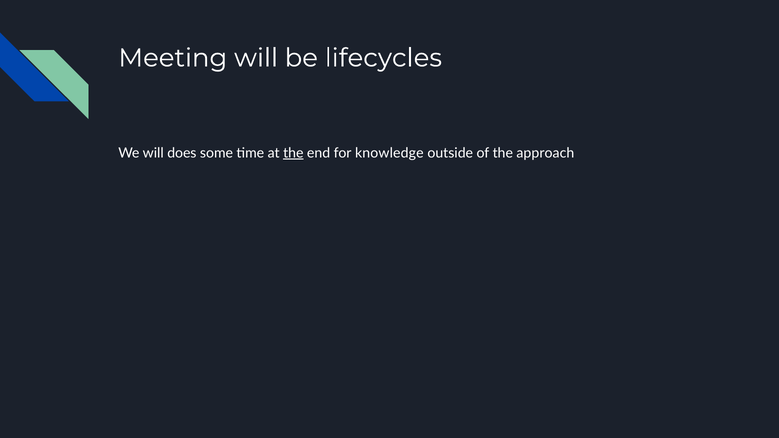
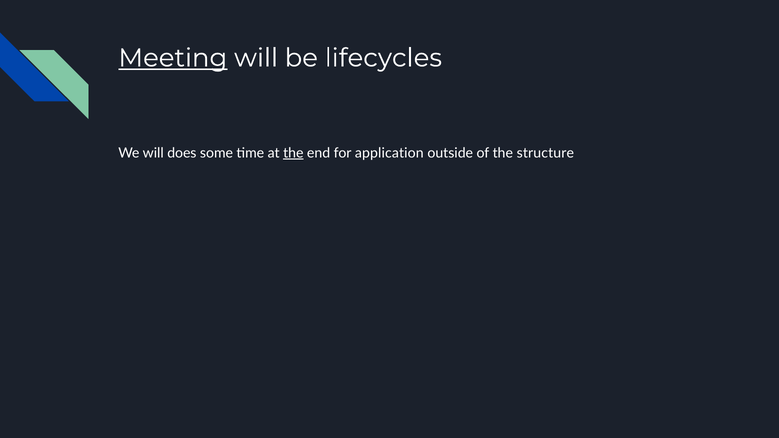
Meeting underline: none -> present (173, 58)
knowledge: knowledge -> application (389, 153)
approach: approach -> structure (545, 153)
